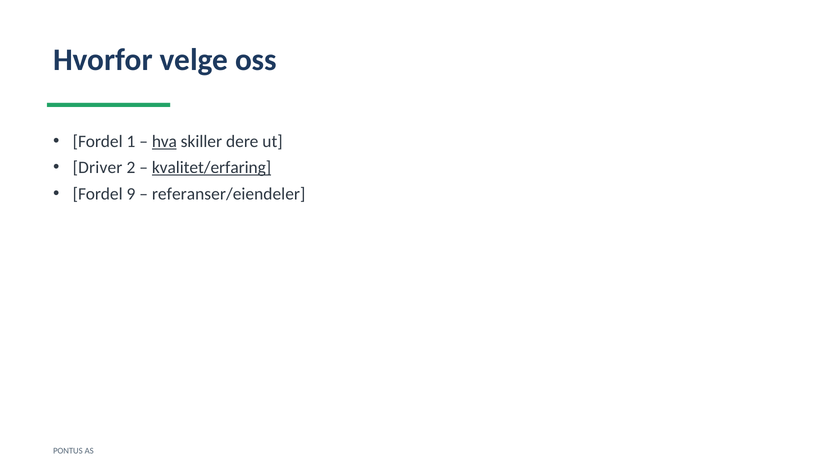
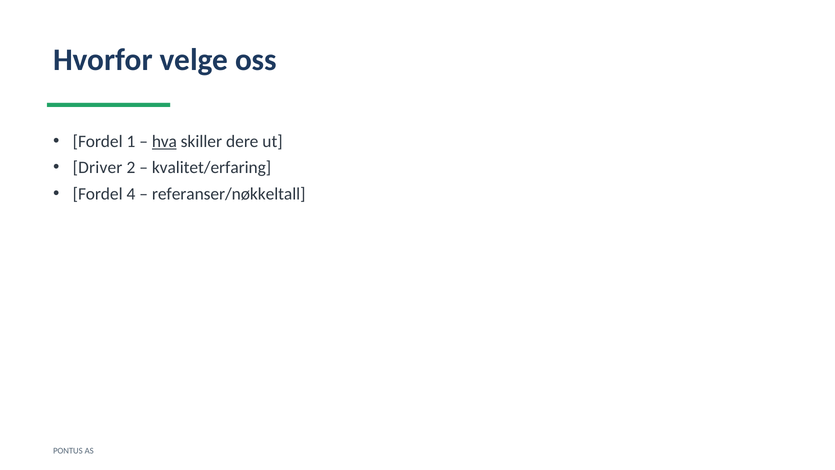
kvalitet/erfaring underline: present -> none (212, 168)
9: 9 -> 4 (131, 194)
referanser/eiendeler: referanser/eiendeler -> referanser/nøkkeltall (229, 194)
